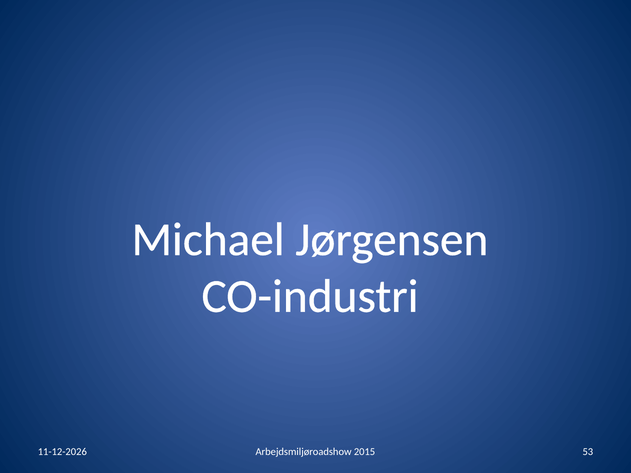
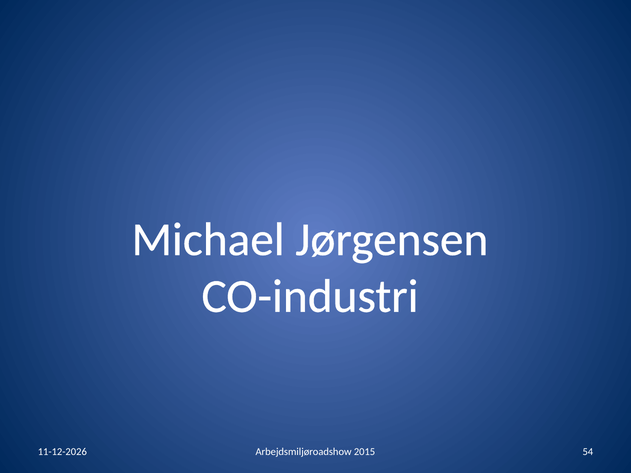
53: 53 -> 54 (588, 452)
